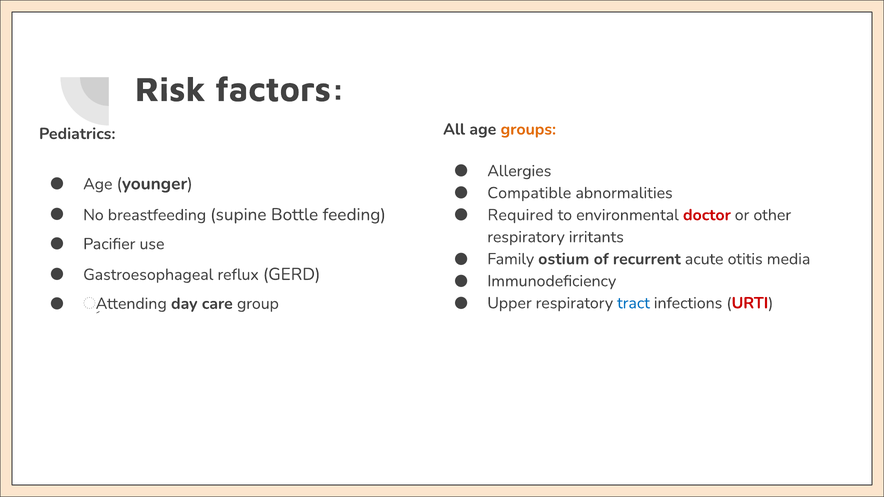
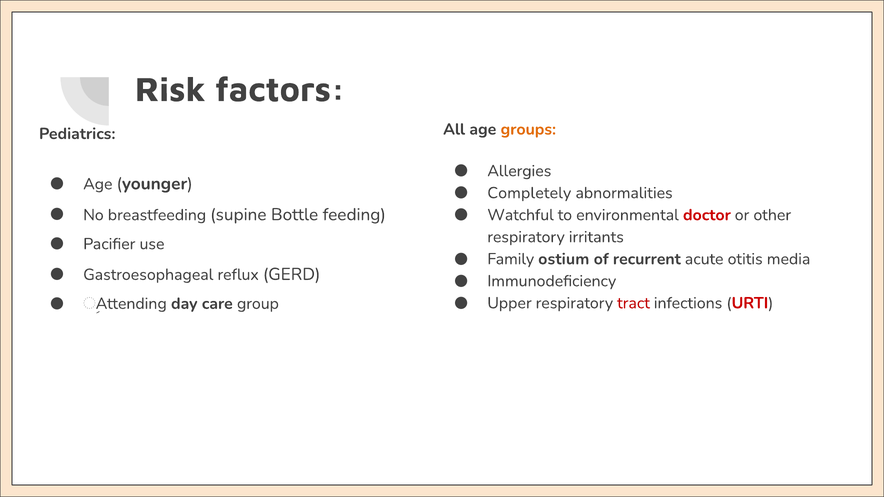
Compatible: Compatible -> Completely (529, 193)
Required: Required -> Watchful (521, 215)
tract colour: blue -> red (633, 303)
